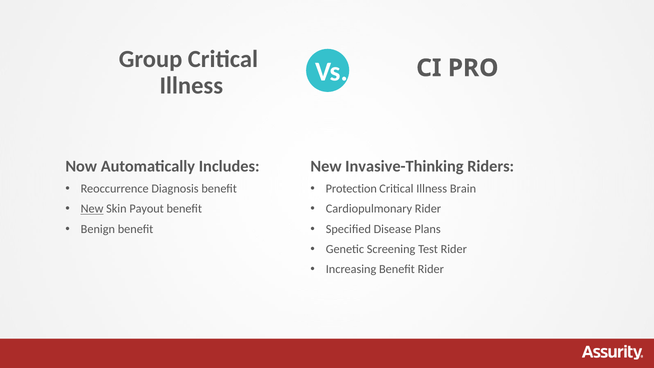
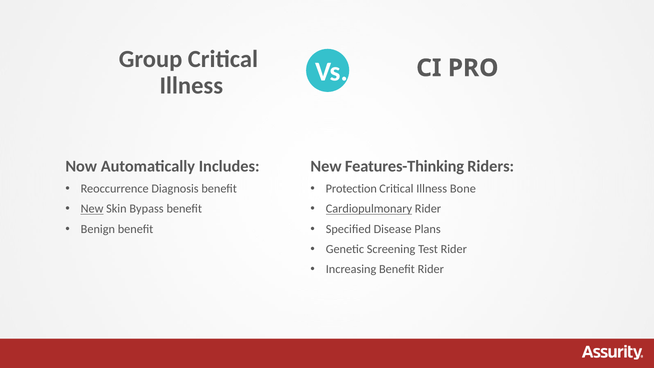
Invasive-Thinking: Invasive-Thinking -> Features-Thinking (404, 166)
Brain: Brain -> Bone (463, 189)
Payout: Payout -> Bypass (147, 209)
Cardiopulmonary underline: none -> present (369, 209)
